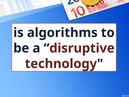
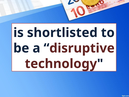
algorithms: algorithms -> shortlisted (62, 33)
